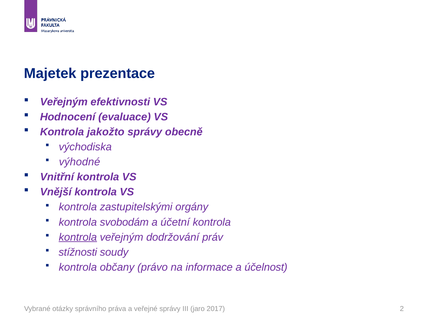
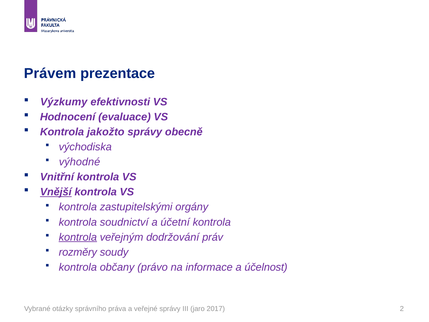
Majetek: Majetek -> Právem (50, 73)
Veřejným: Veřejným -> Výzkumy (64, 102)
Vnější underline: none -> present (56, 192)
svobodám: svobodám -> soudnictví (124, 222)
stížnosti: stížnosti -> rozměry (78, 252)
